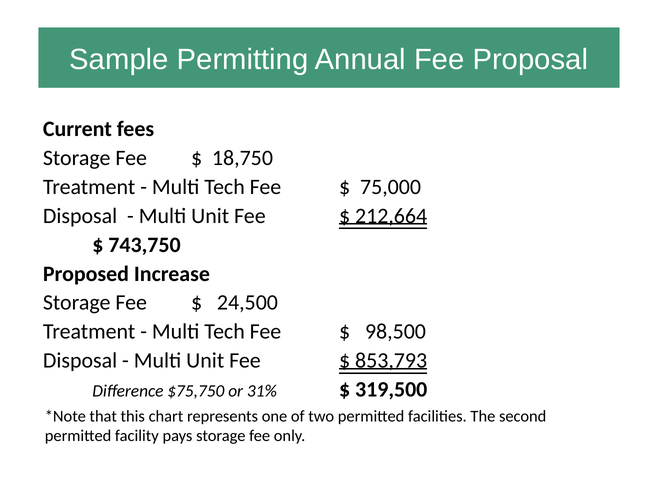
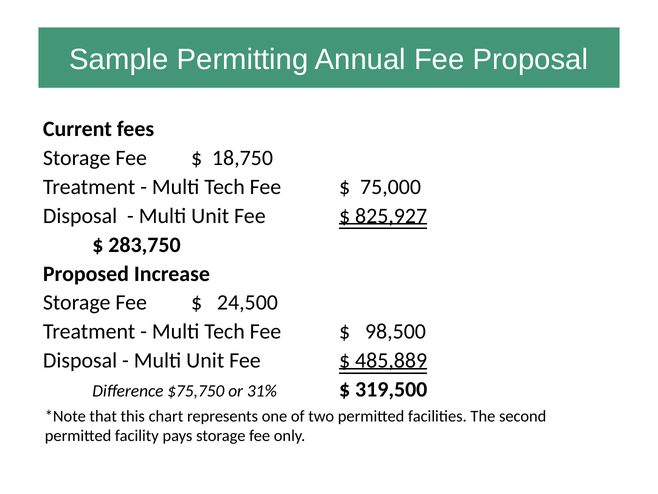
212,664: 212,664 -> 825,927 (391, 216)
743,750: 743,750 -> 283,750 (144, 245)
853,793: 853,793 -> 485,889 (391, 360)
